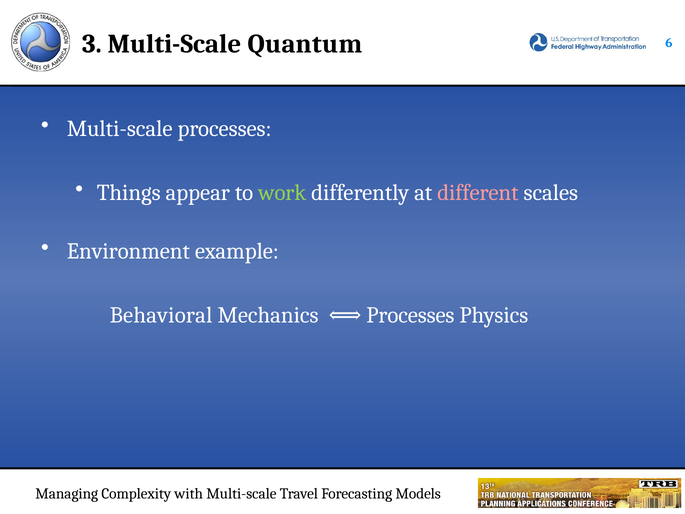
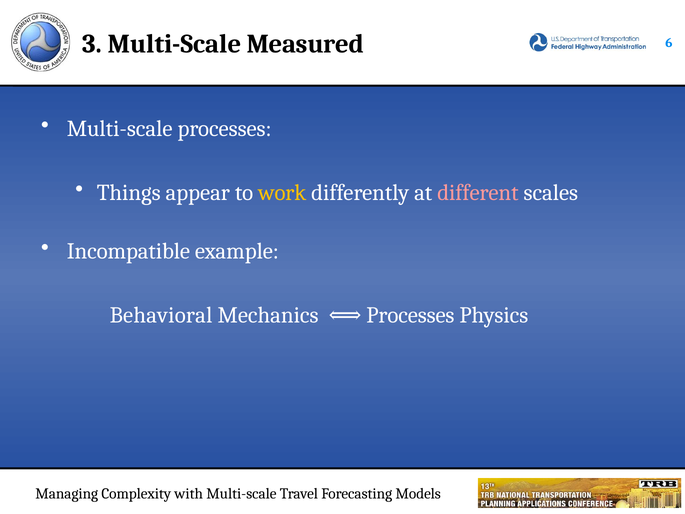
Quantum: Quantum -> Measured (305, 44)
work colour: light green -> yellow (282, 193)
Environment: Environment -> Incompatible (128, 251)
